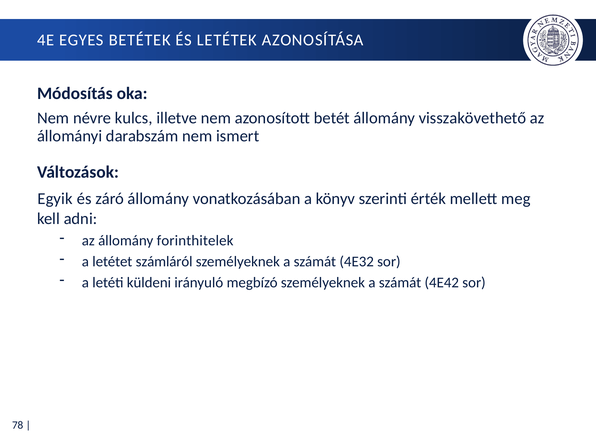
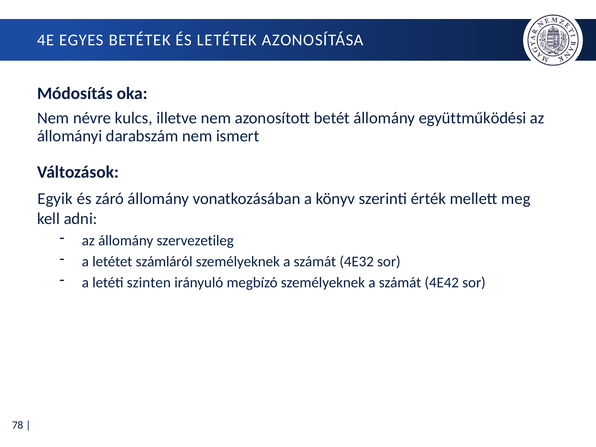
visszakövethető: visszakövethető -> együttműködési (473, 118)
forinthitelek: forinthitelek -> szervezetileg (195, 241)
küldeni: küldeni -> szinten (149, 282)
